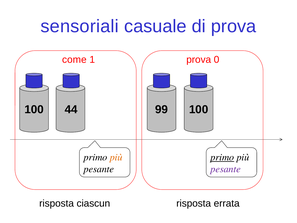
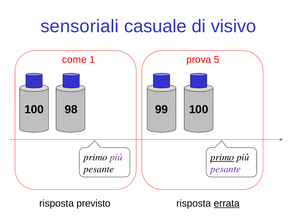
di prova: prova -> visivo (234, 26)
0: 0 -> 5 (217, 59)
44: 44 -> 98 (71, 109)
più colour: orange -> purple (116, 157)
ciascun: ciascun -> previsto (93, 203)
errata underline: none -> present (227, 203)
